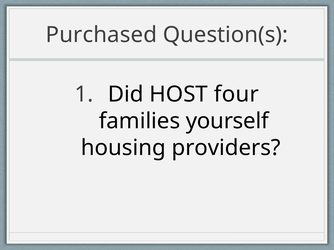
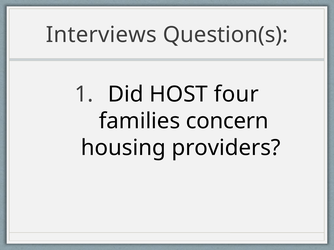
Purchased: Purchased -> Interviews (101, 35)
yourself: yourself -> concern (227, 121)
